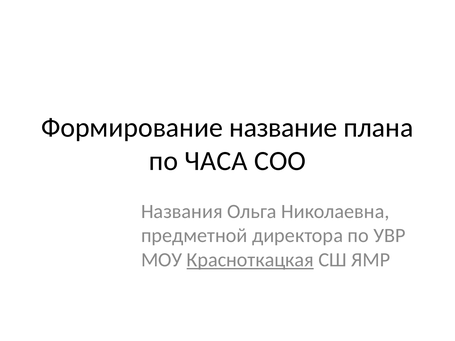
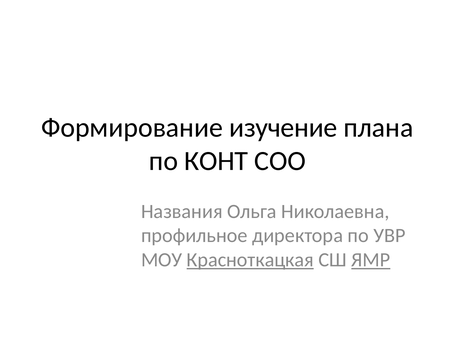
название: название -> изучение (283, 128)
ЧАСА: ЧАСА -> КОНТ (216, 161)
предметной: предметной -> профильное (194, 236)
ЯМР underline: none -> present (371, 260)
